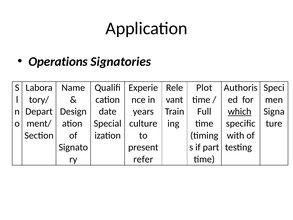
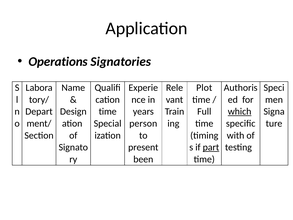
date: date -> time (108, 111)
culture: culture -> person (143, 123)
part underline: none -> present (211, 147)
refer: refer -> been (143, 159)
